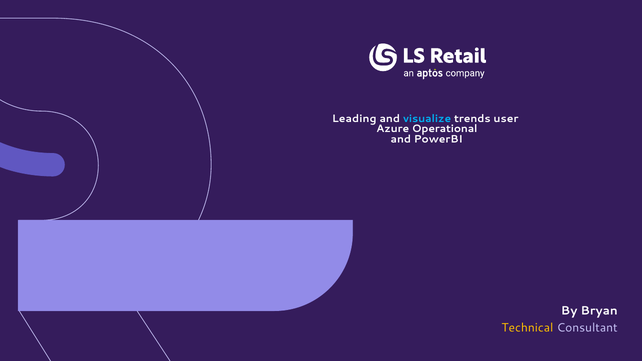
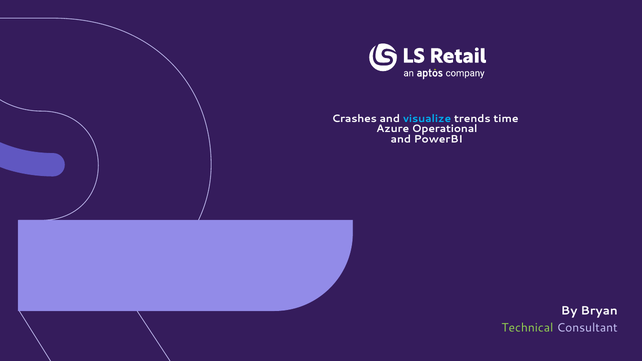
Leading: Leading -> Crashes (354, 119)
user: user -> time (506, 119)
Technical colour: yellow -> light green (527, 328)
